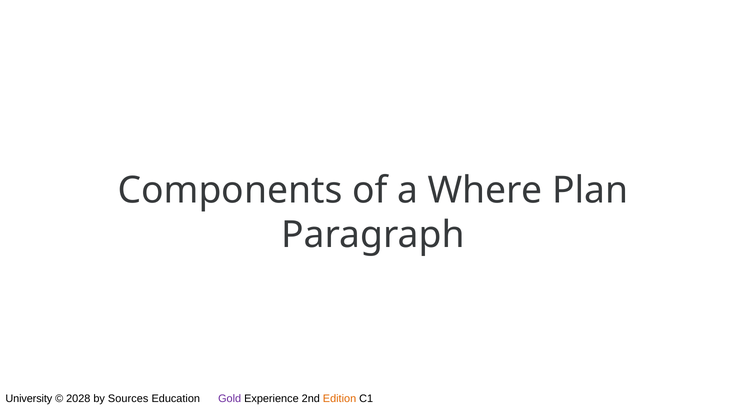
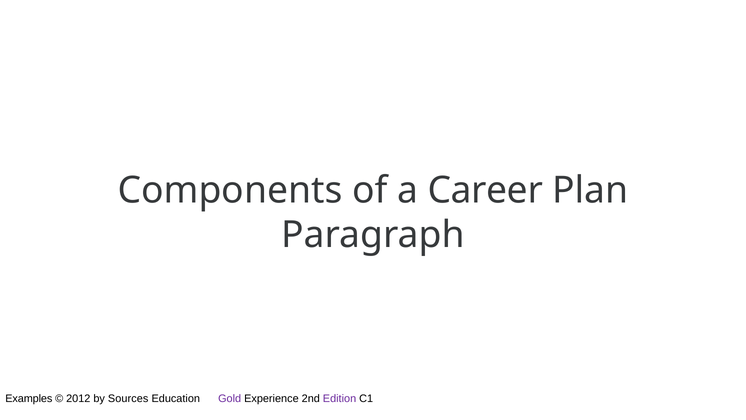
Where: Where -> Career (485, 190)
University: University -> Examples (29, 398)
2028: 2028 -> 2012 (78, 398)
Edition colour: orange -> purple (340, 398)
